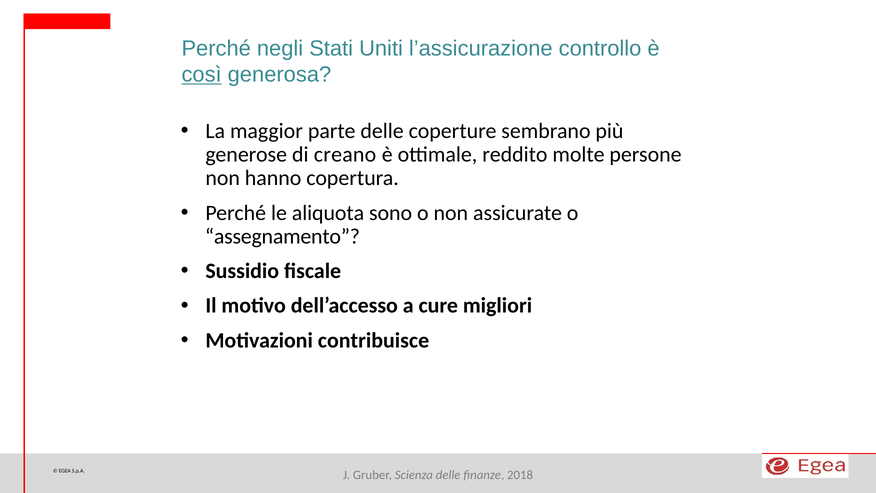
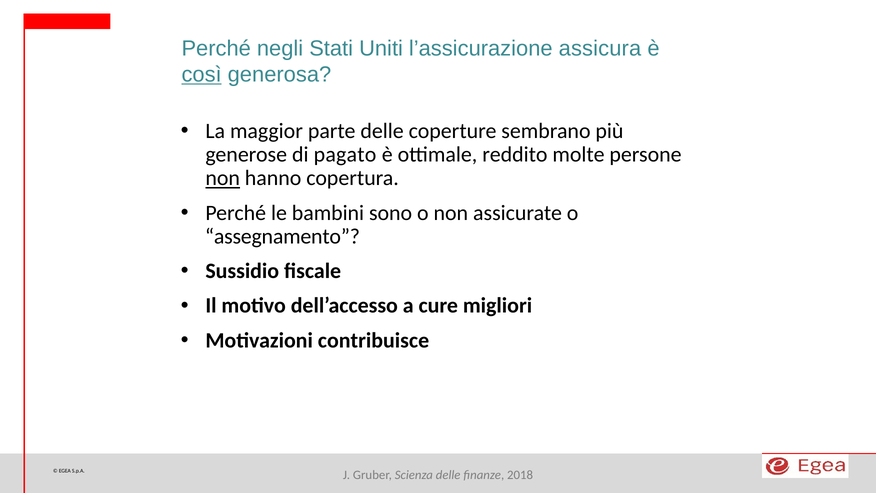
controllo: controllo -> assicura (600, 48)
creano: creano -> pagato (345, 154)
non underline: none -> present (223, 178)
aliquota: aliquota -> bambini (328, 213)
